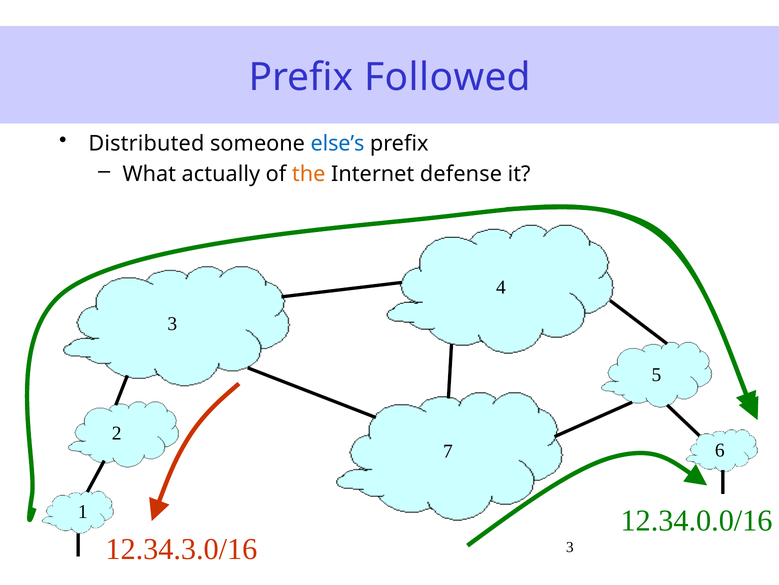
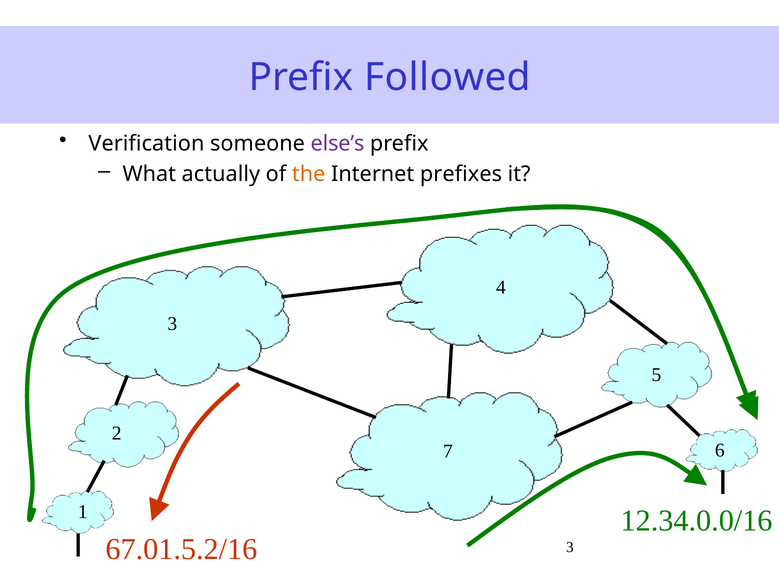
Distributed: Distributed -> Verification (146, 144)
else’s colour: blue -> purple (338, 144)
defense: defense -> prefixes (461, 174)
12.34.3.0/16: 12.34.3.0/16 -> 67.01.5.2/16 (181, 548)
